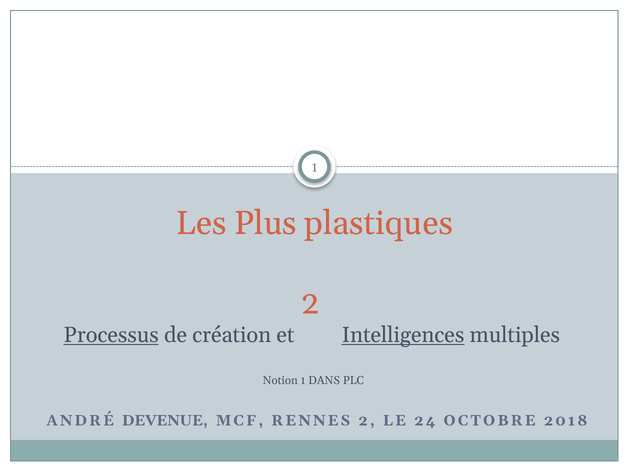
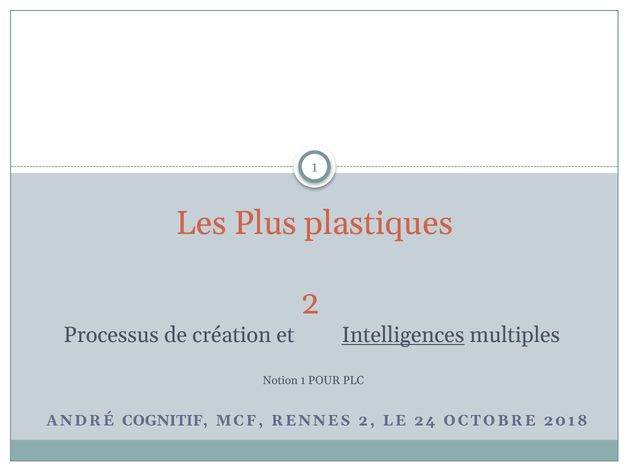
Processus underline: present -> none (111, 335)
DANS: DANS -> POUR (324, 380)
DEVENUE: DEVENUE -> COGNITIF (165, 420)
